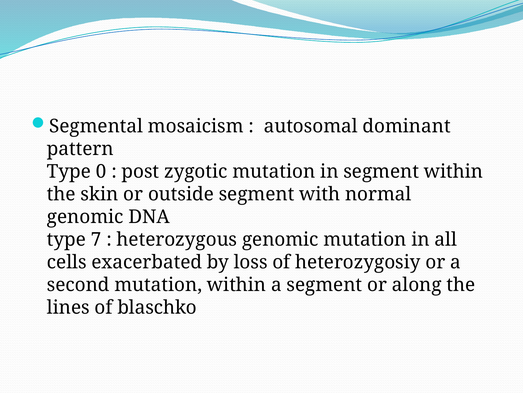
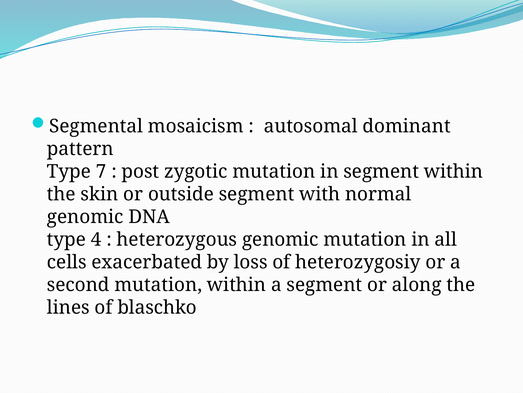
0: 0 -> 7 (101, 171)
7: 7 -> 4 (96, 239)
